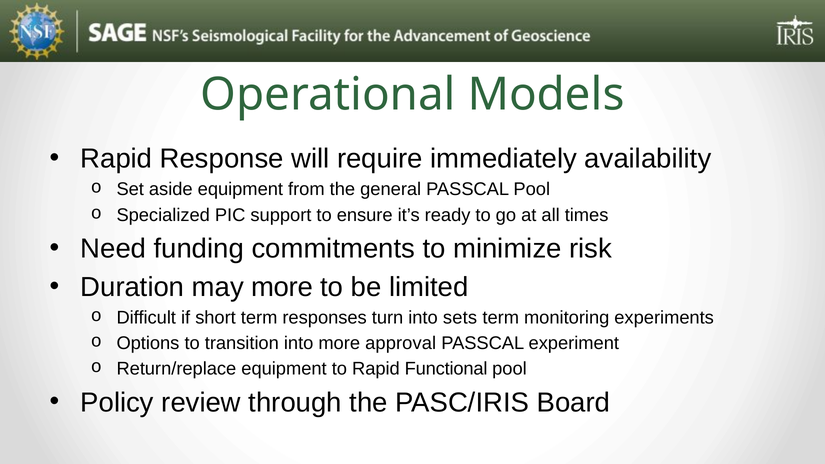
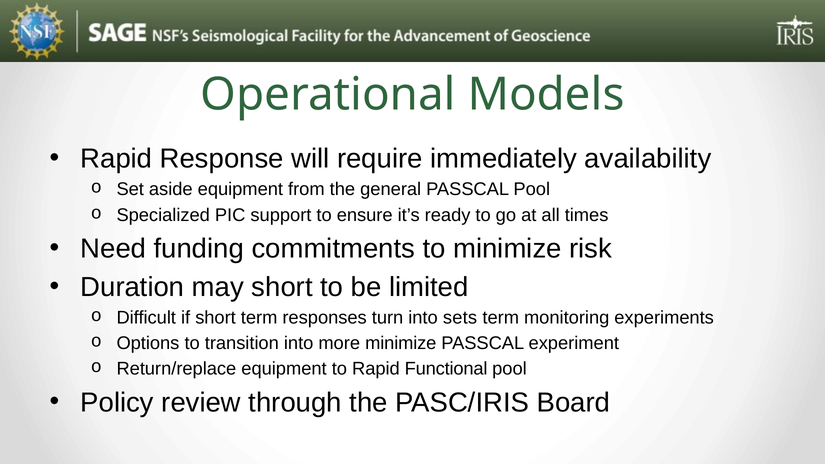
may more: more -> short (282, 287)
more approval: approval -> minimize (401, 343)
